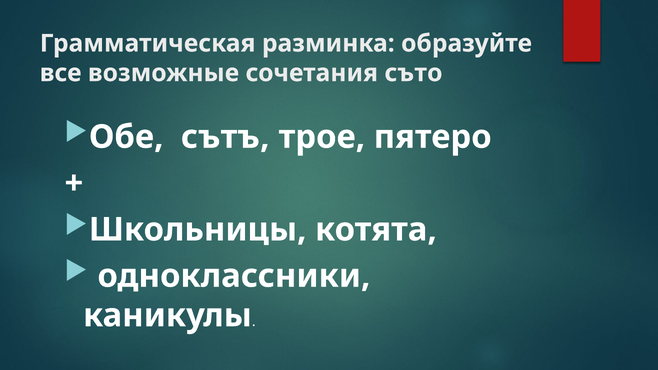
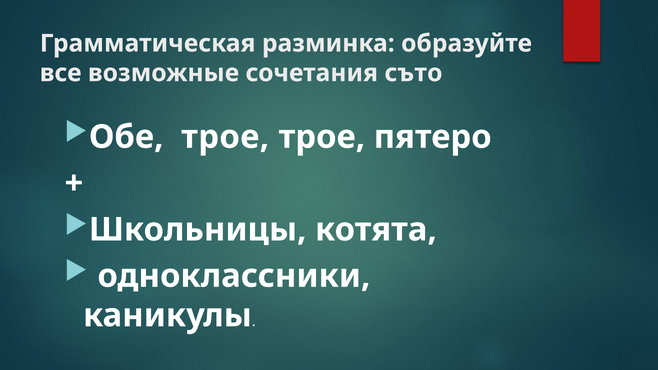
Обе сътъ: сътъ -> трое (225, 137)
